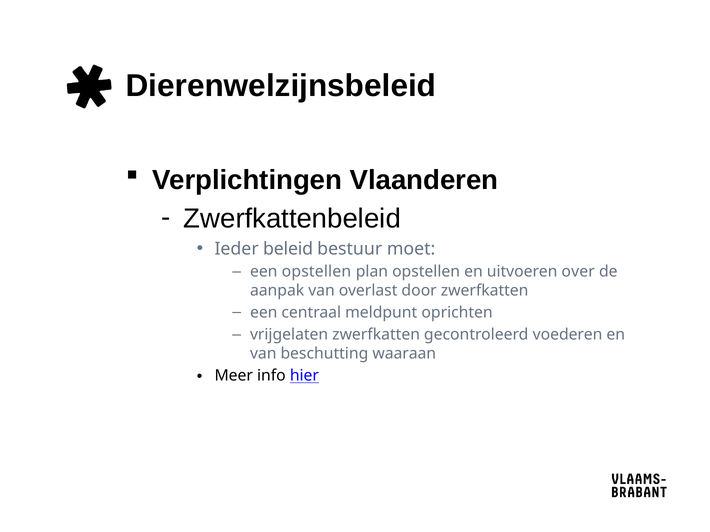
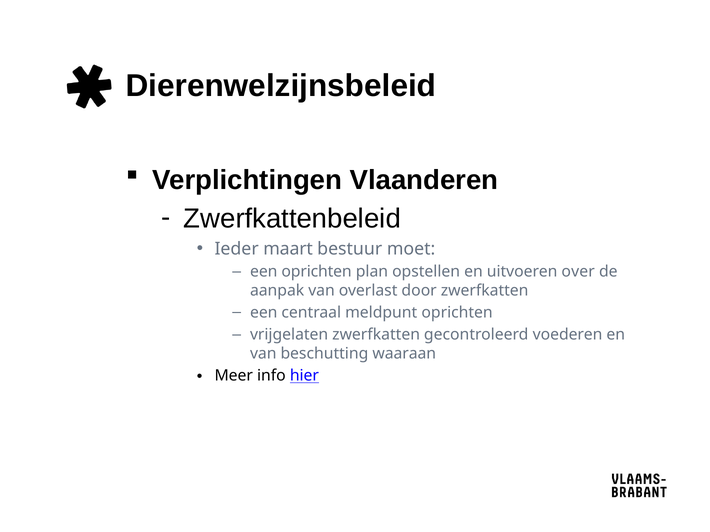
beleid: beleid -> maart (288, 249)
een opstellen: opstellen -> oprichten (317, 272)
